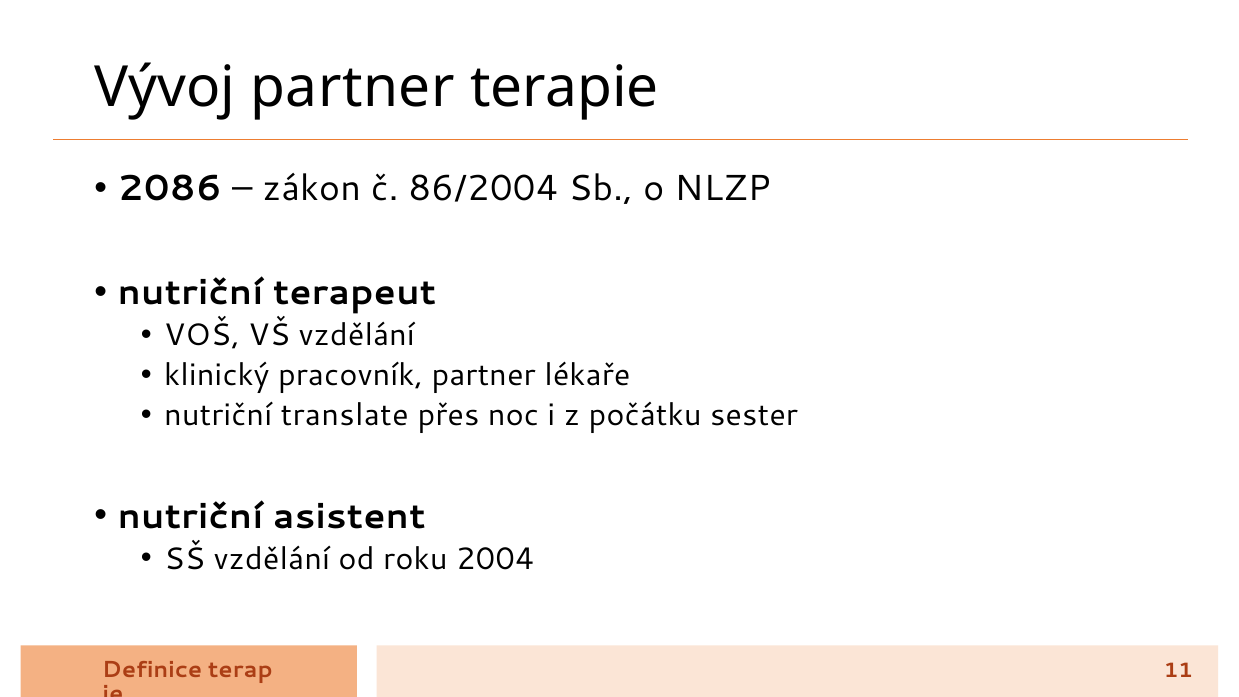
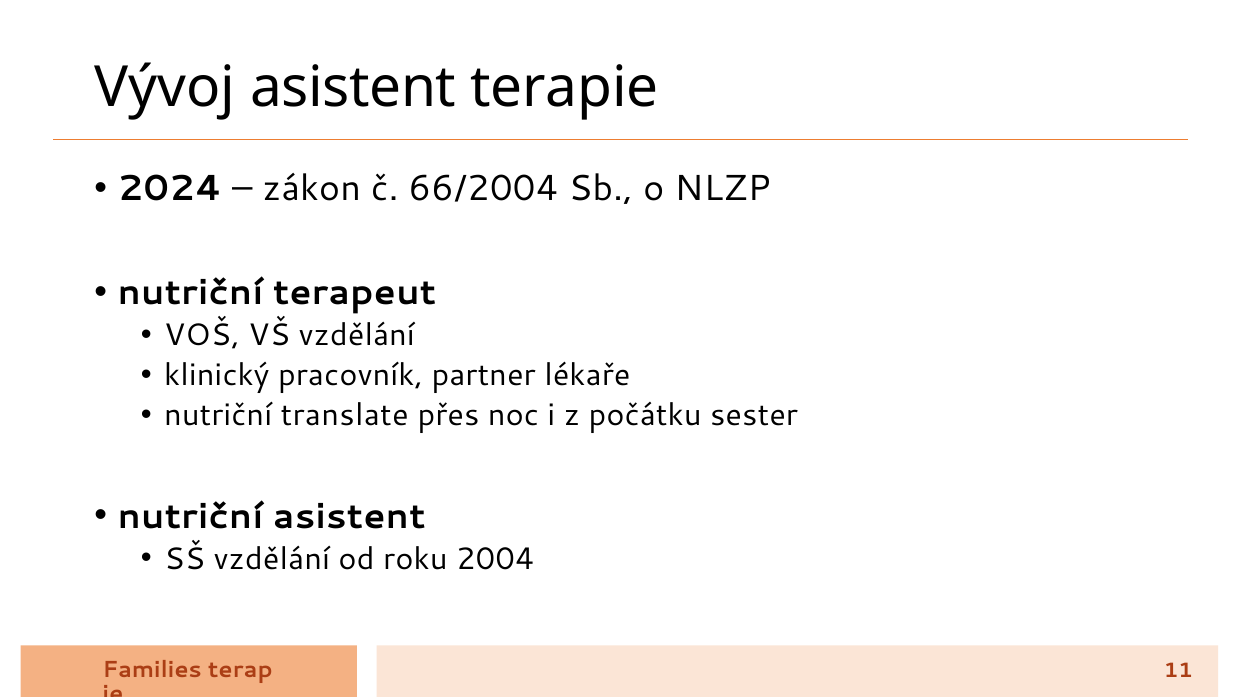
Vývoj partner: partner -> asistent (353, 88)
2086: 2086 -> 2024 (170, 189)
86/2004: 86/2004 -> 66/2004 (483, 189)
Definice: Definice -> Families (152, 670)
